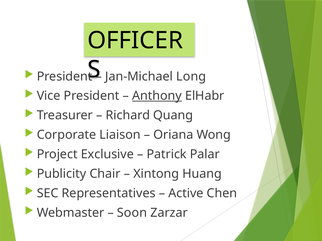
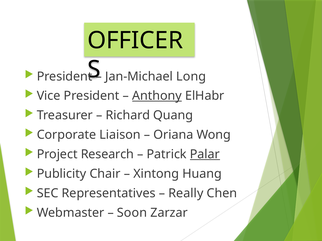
Exclusive: Exclusive -> Research (107, 155)
Palar underline: none -> present (205, 155)
Active: Active -> Really (186, 194)
